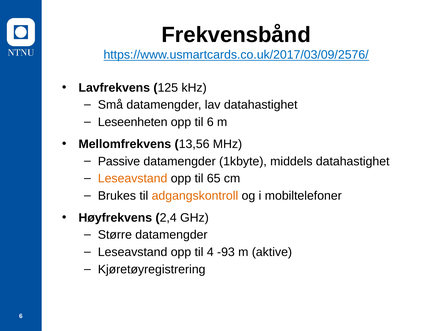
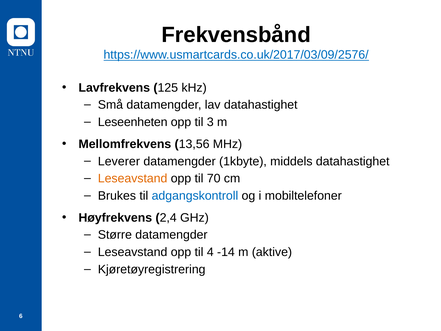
til 6: 6 -> 3 (210, 122)
Passive: Passive -> Leverer (119, 161)
65: 65 -> 70 (214, 178)
adgangskontroll colour: orange -> blue (195, 196)
-93: -93 -> -14 (226, 252)
